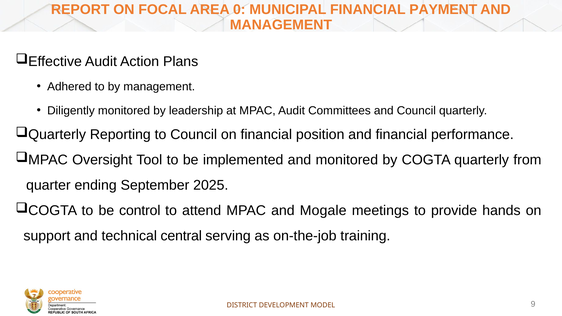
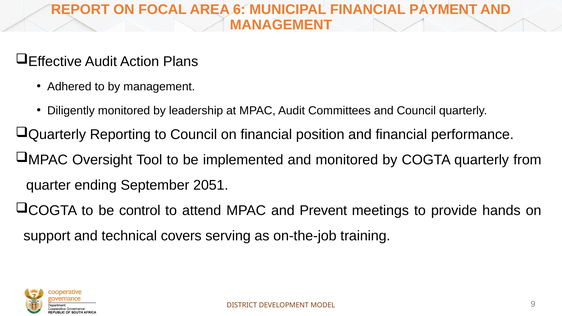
0: 0 -> 6 (239, 10)
2025: 2025 -> 2051 (211, 185)
Mogale: Mogale -> Prevent (323, 211)
central: central -> covers (181, 236)
